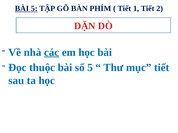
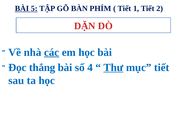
thuộc: thuộc -> thắng (42, 68)
số 5: 5 -> 4 (90, 68)
Thư underline: none -> present (113, 68)
